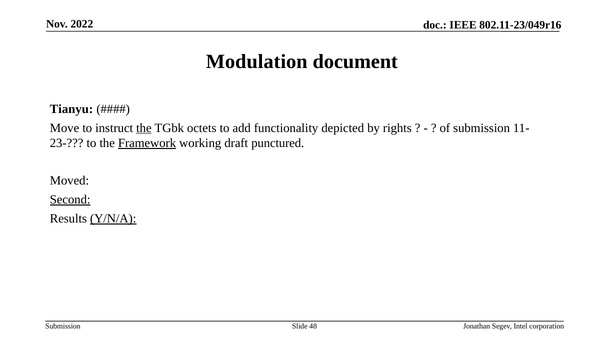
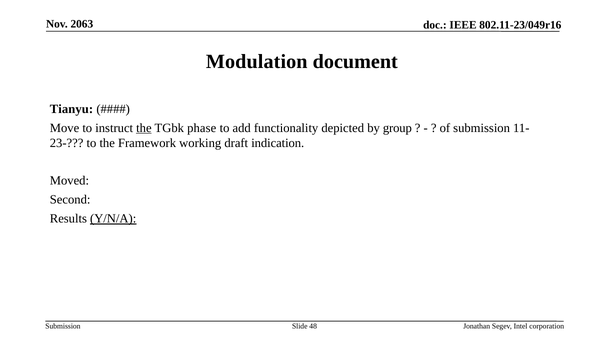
2022: 2022 -> 2063 (82, 24)
octets: octets -> phase (202, 128)
rights: rights -> group (397, 128)
Framework underline: present -> none (147, 143)
punctured: punctured -> indication (278, 143)
Second underline: present -> none (70, 200)
